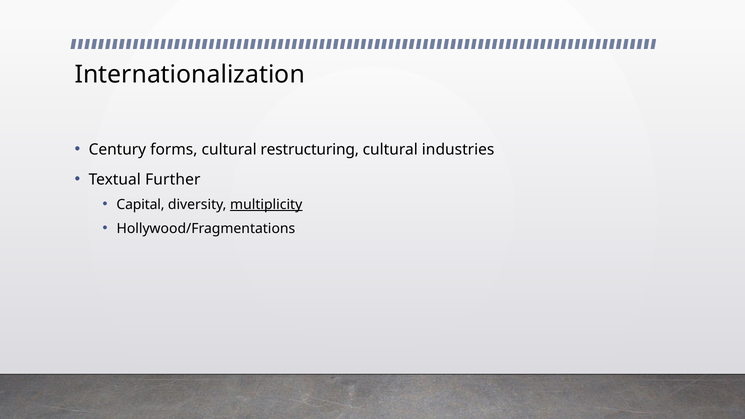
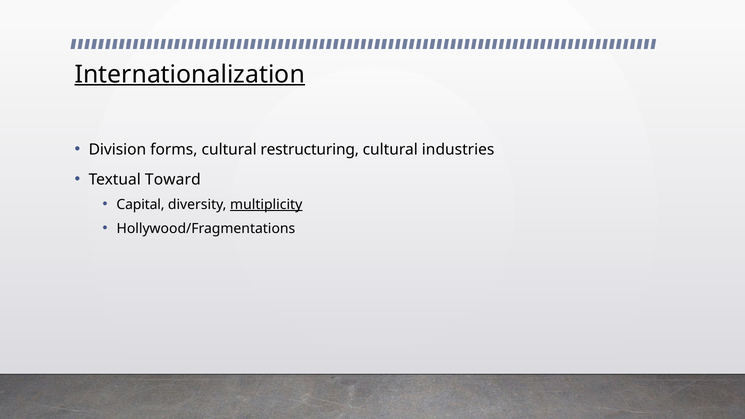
Internationalization underline: none -> present (190, 74)
Century: Century -> Division (117, 150)
Further: Further -> Toward (173, 180)
